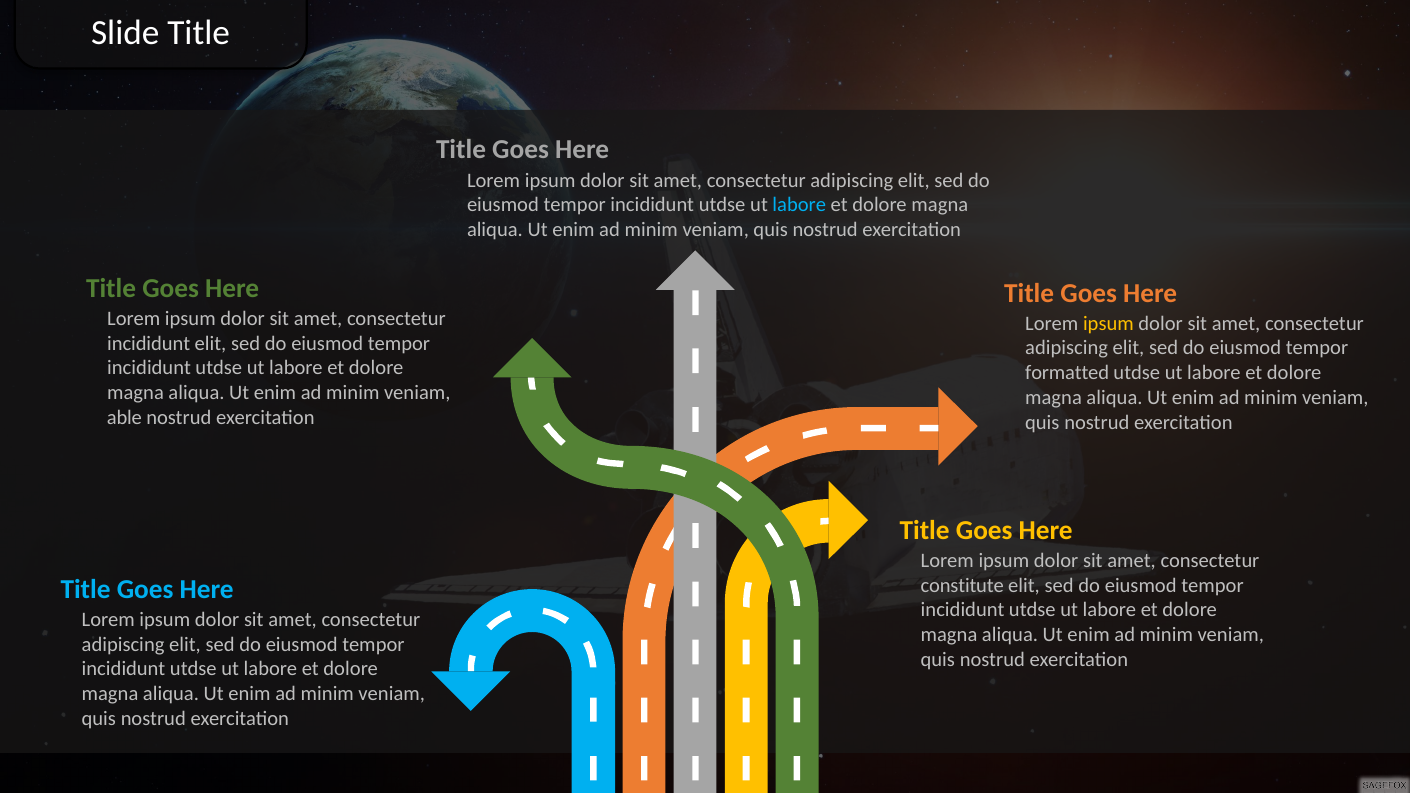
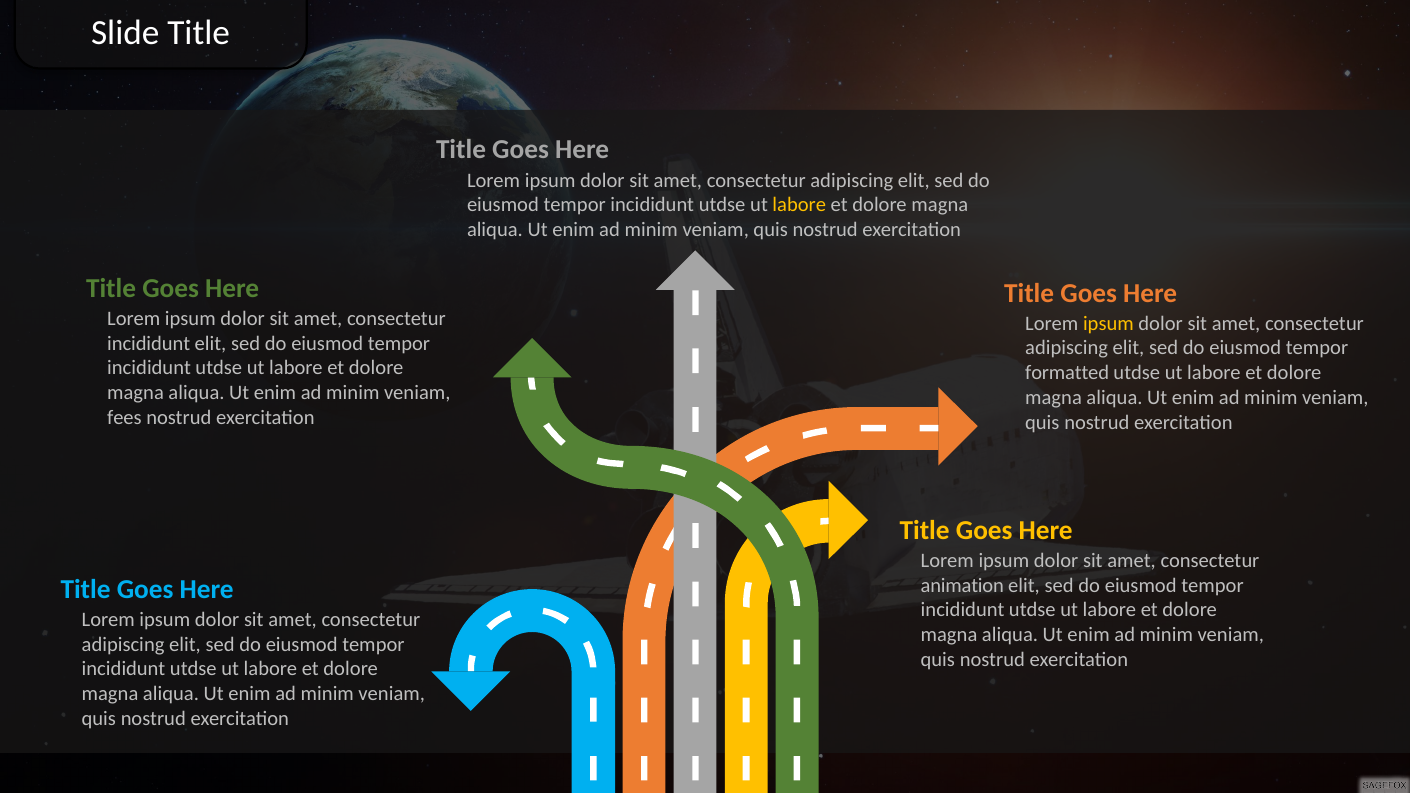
labore colour: light blue -> yellow (799, 205)
able: able -> fees (124, 417)
constitute: constitute -> animation (962, 585)
